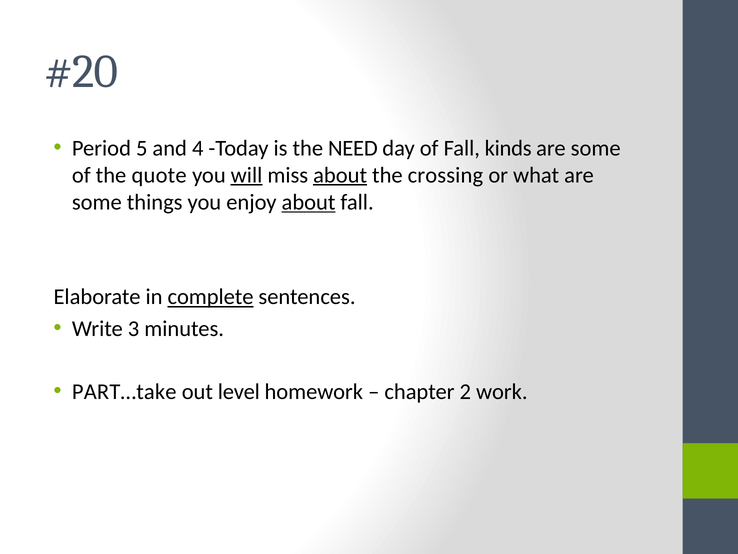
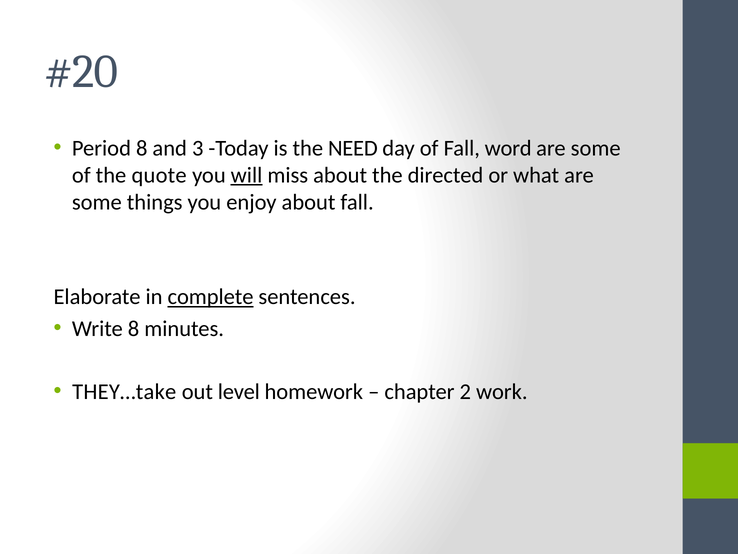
Period 5: 5 -> 8 (142, 148)
4: 4 -> 3 (198, 148)
kinds: kinds -> word (508, 148)
about underline: present -> none (340, 175)
crossing: crossing -> directed (445, 175)
about underline: present -> none (309, 202)
Write 3: 3 -> 8 (133, 328)
PART…take: PART…take -> THEY…take (124, 391)
